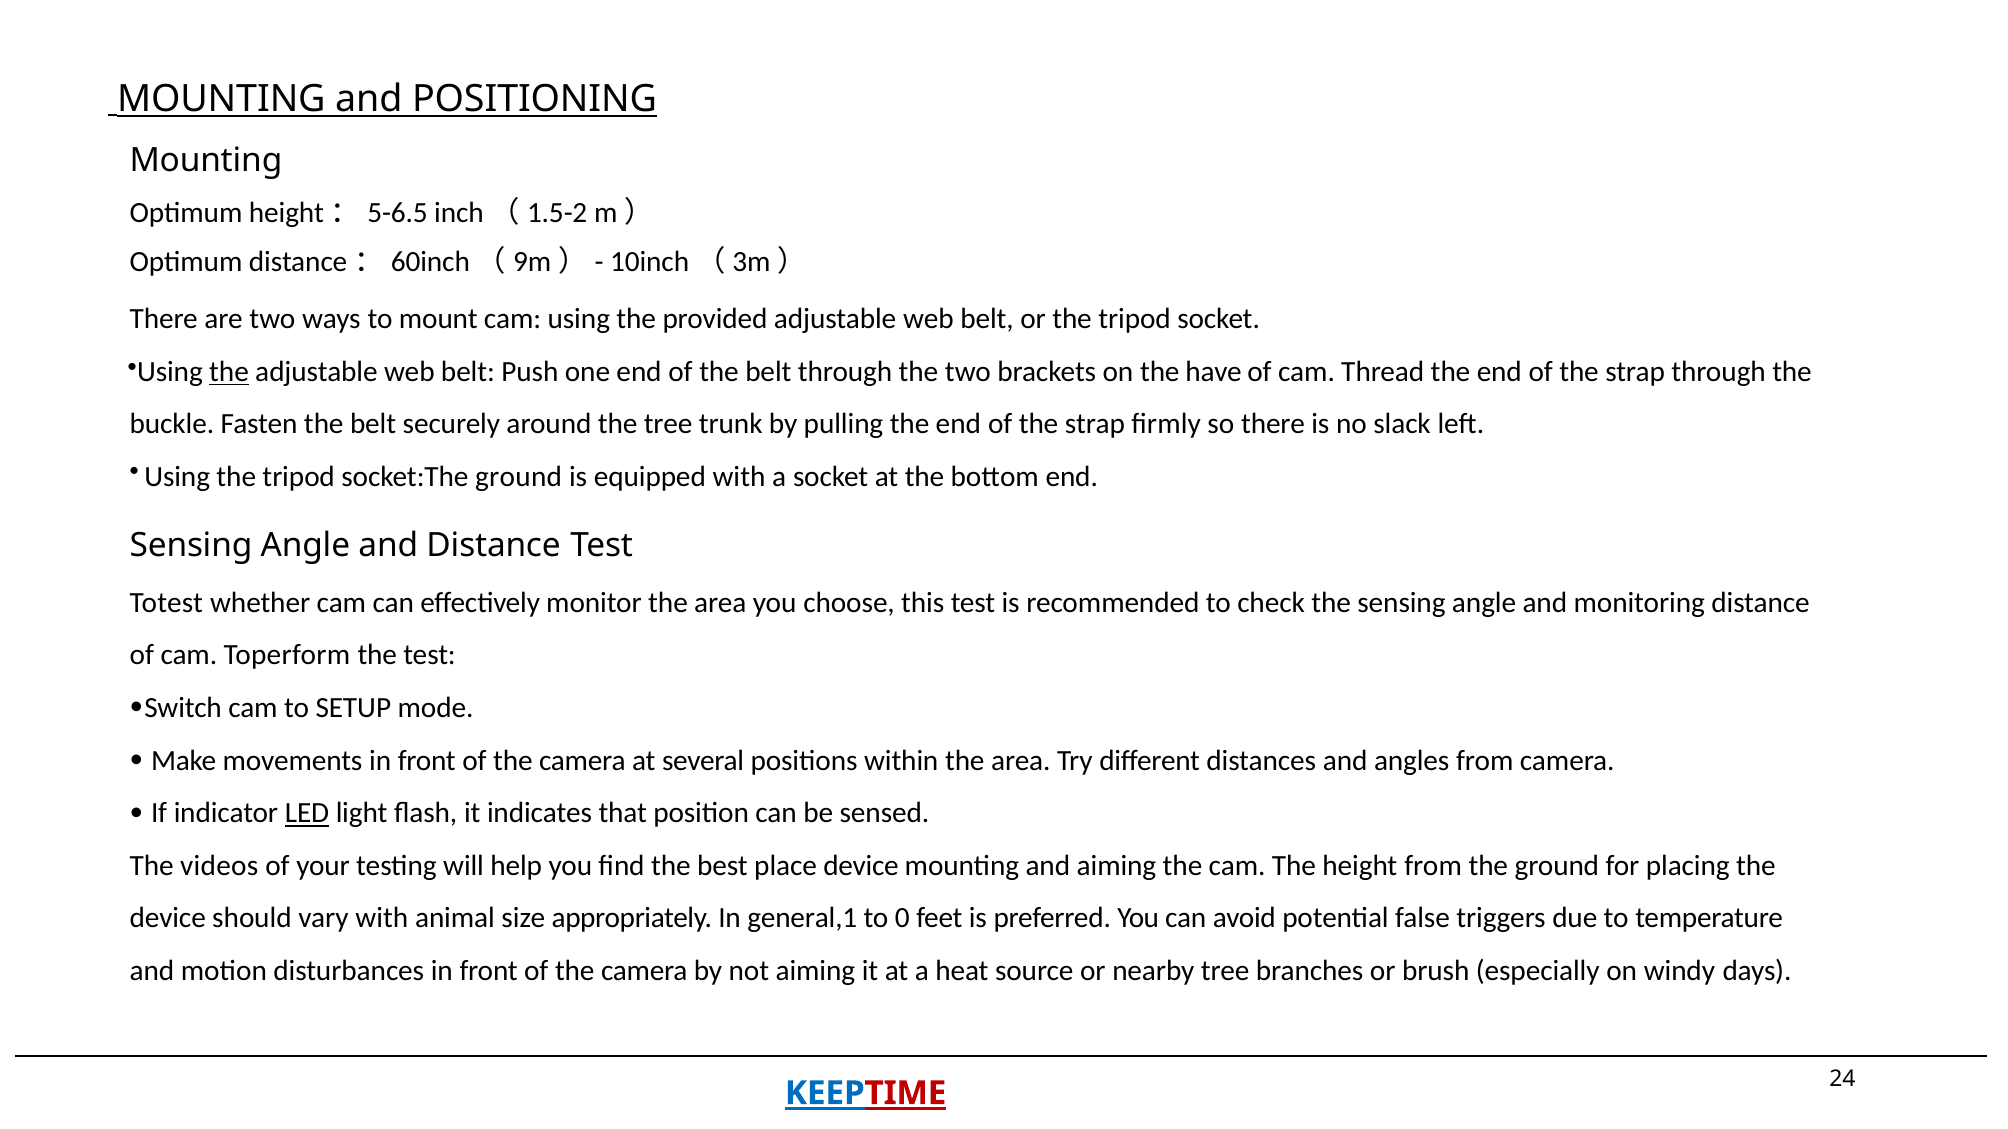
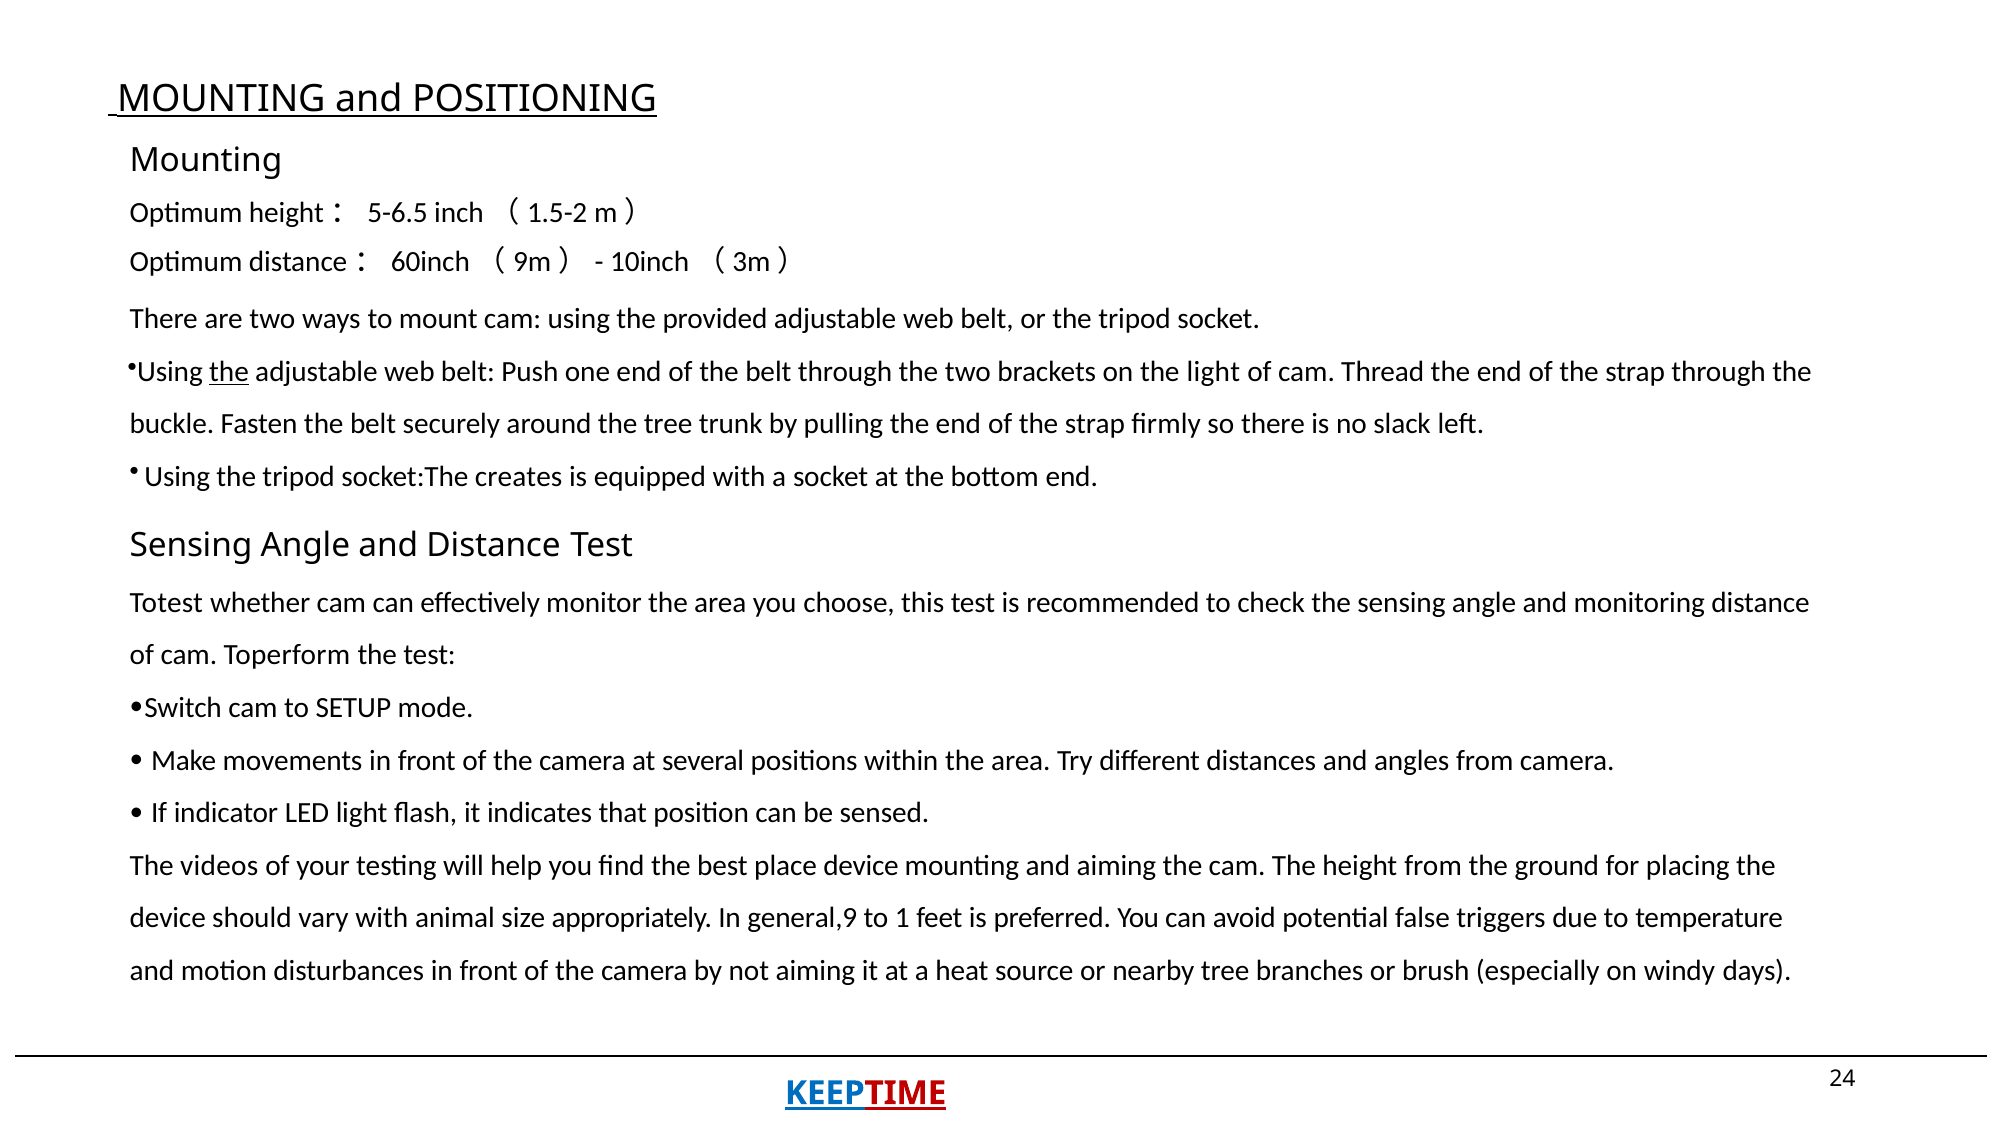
the have: have -> light (1213, 372)
socket:The ground: ground -> creates (519, 477)
LED underline: present -> none (307, 814)
general,1: general,1 -> general,9 (802, 919)
0: 0 -> 1 (902, 919)
